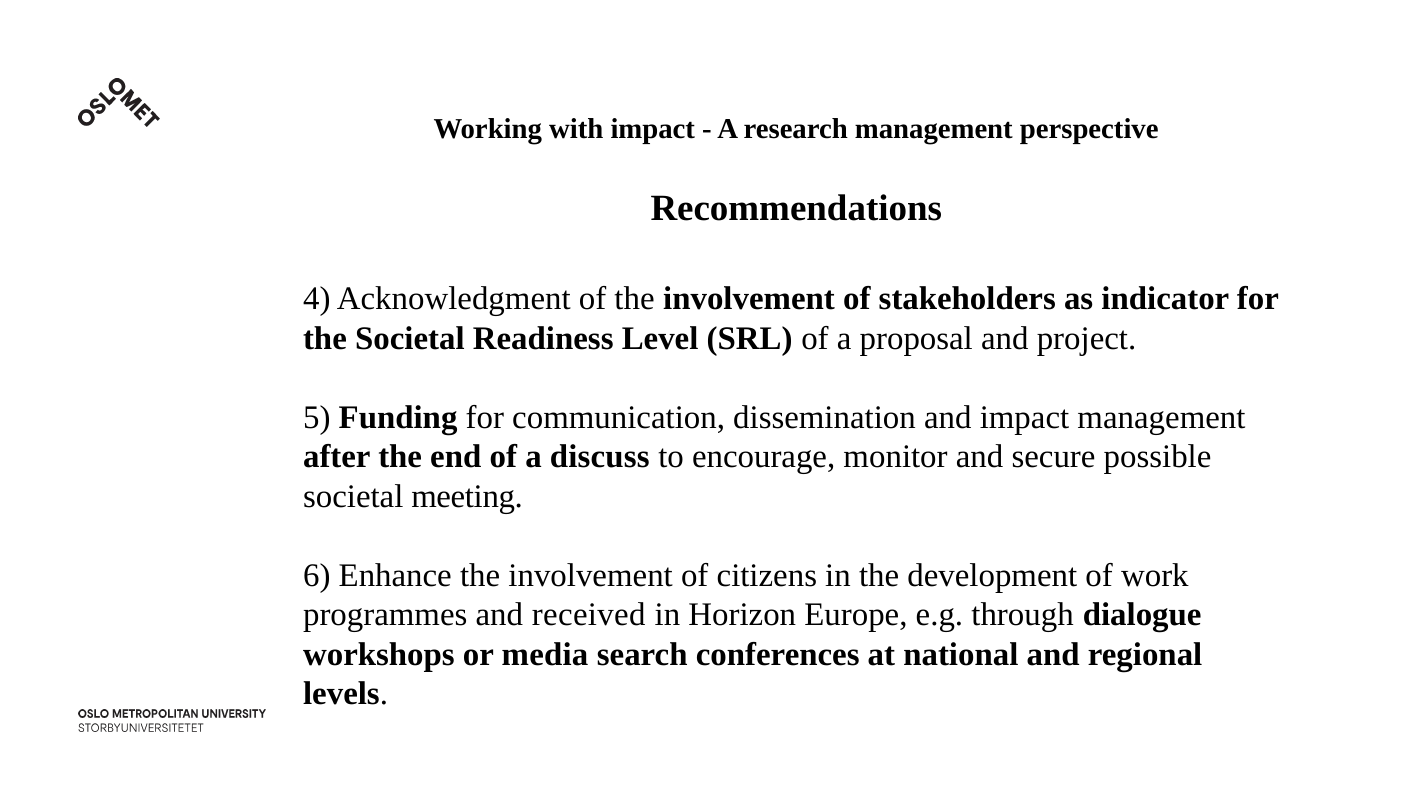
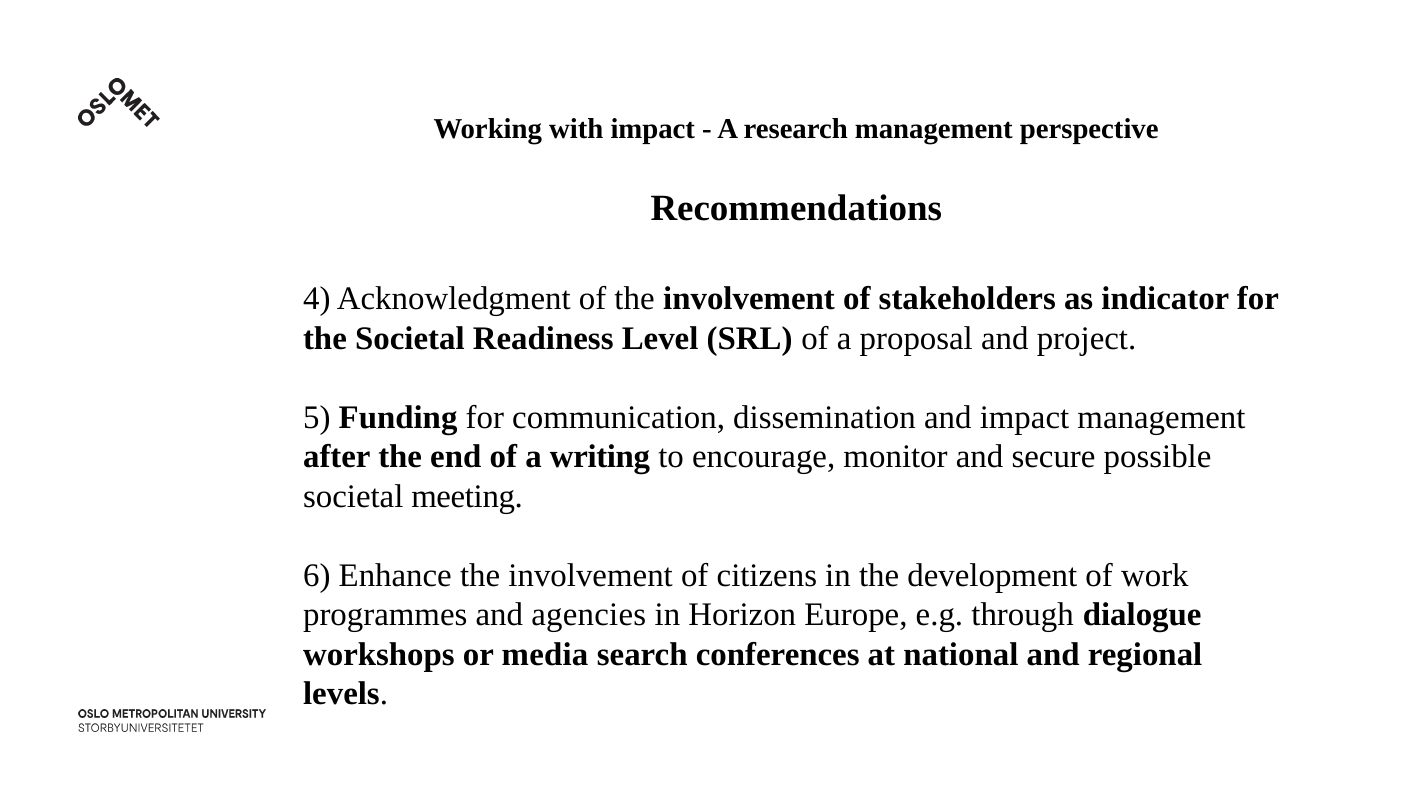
discuss: discuss -> writing (600, 457)
received: received -> agencies (589, 615)
